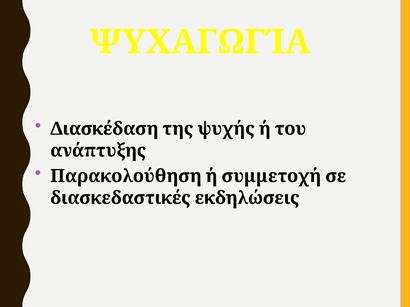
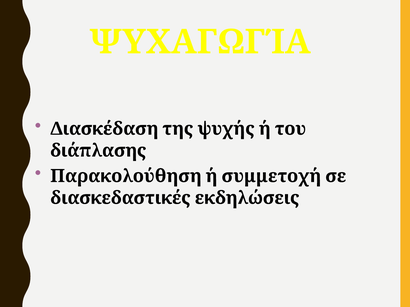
ανάπτυξης: ανάπτυξης -> διάπλασης (98, 151)
